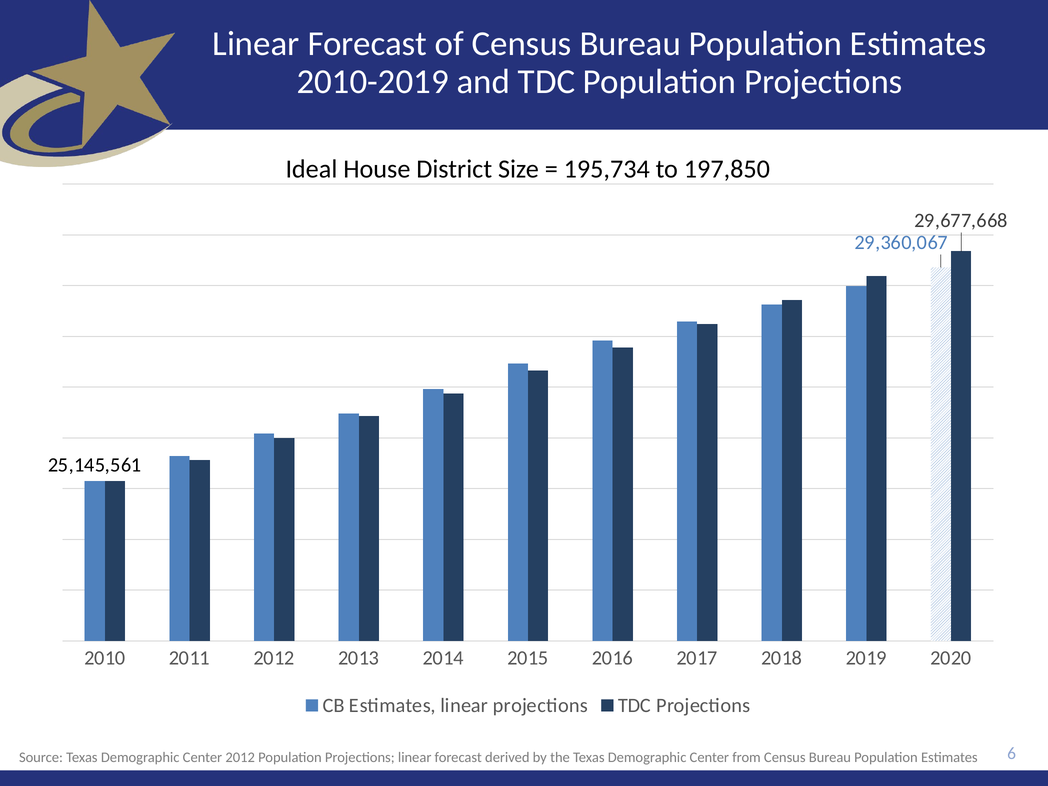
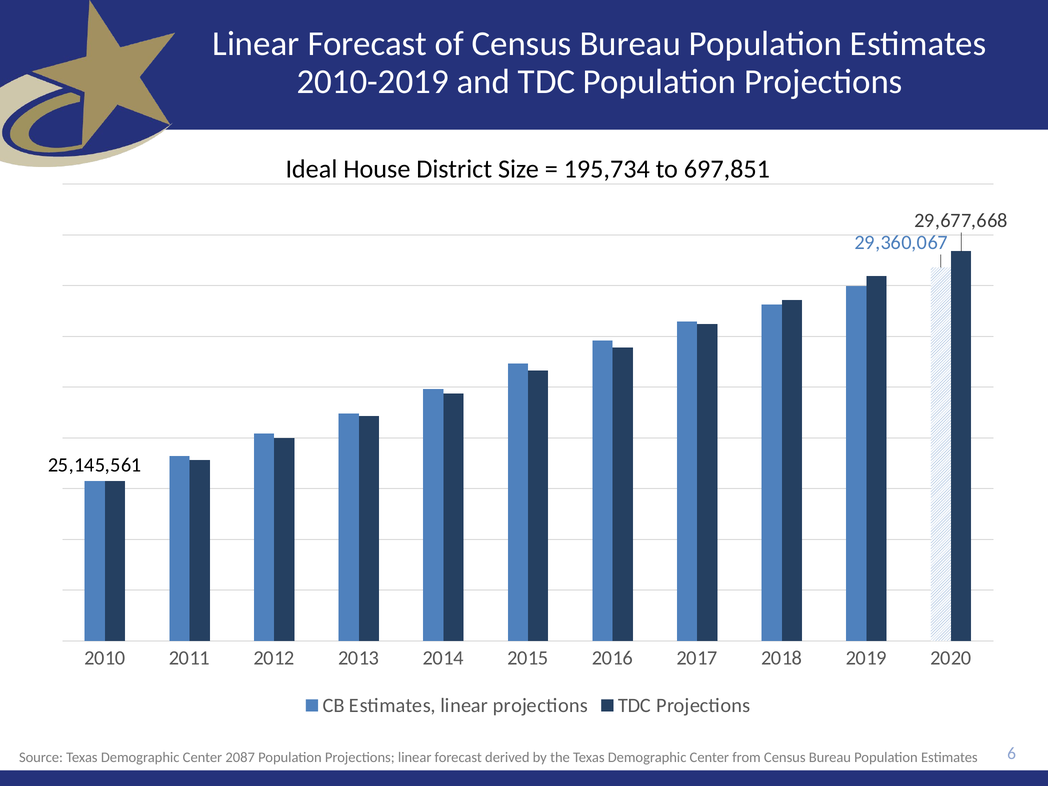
197,850: 197,850 -> 697,851 (727, 169)
Center 2012: 2012 -> 2087 (240, 757)
